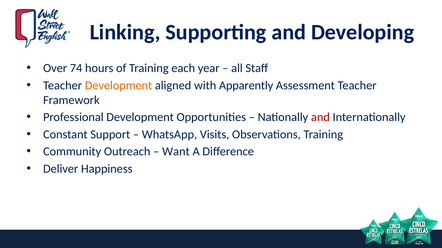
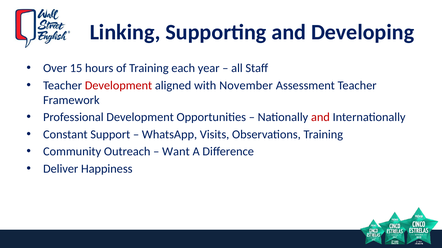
74: 74 -> 15 (76, 68)
Development colour: orange -> red (119, 86)
Apparently: Apparently -> November (246, 86)
